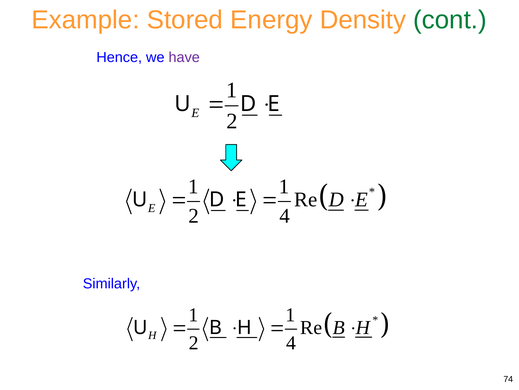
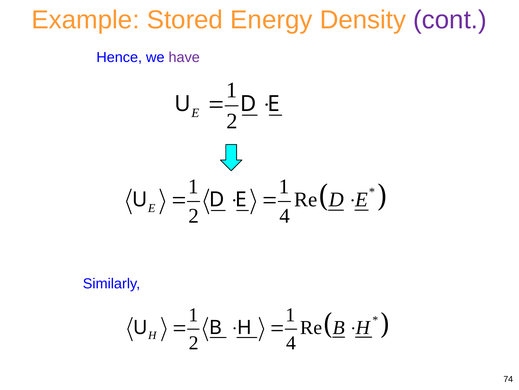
cont colour: green -> purple (450, 20)
